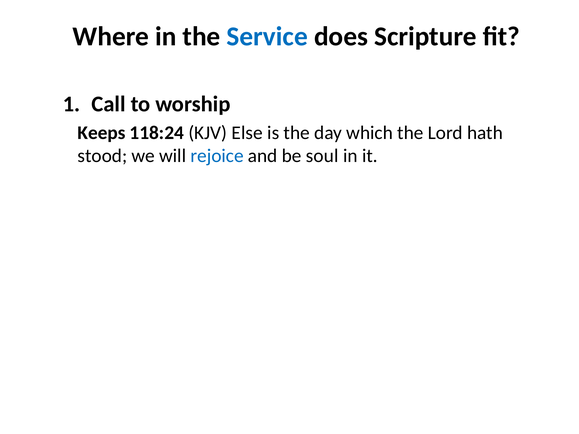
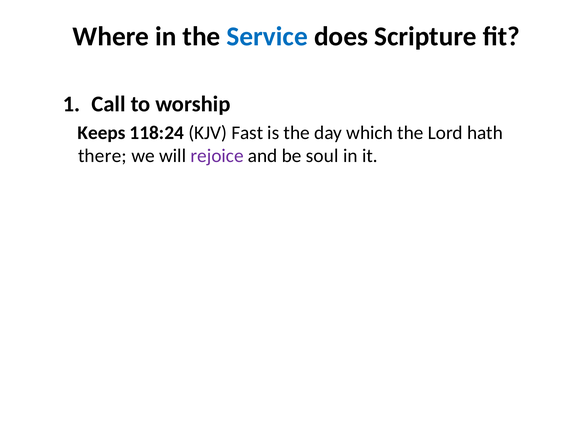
Else: Else -> Fast (247, 133)
stood: stood -> there (102, 156)
rejoice colour: blue -> purple (217, 156)
